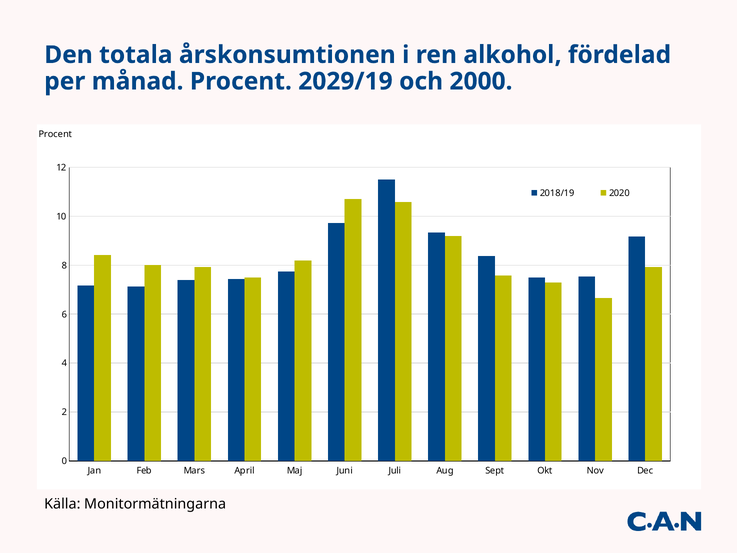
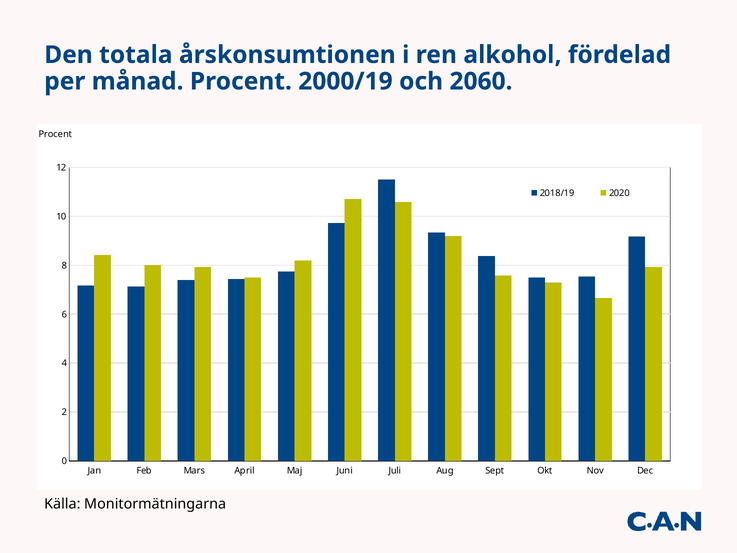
2029/19: 2029/19 -> 2000/19 (345, 81)
2000: 2000 -> 2060 (481, 81)
